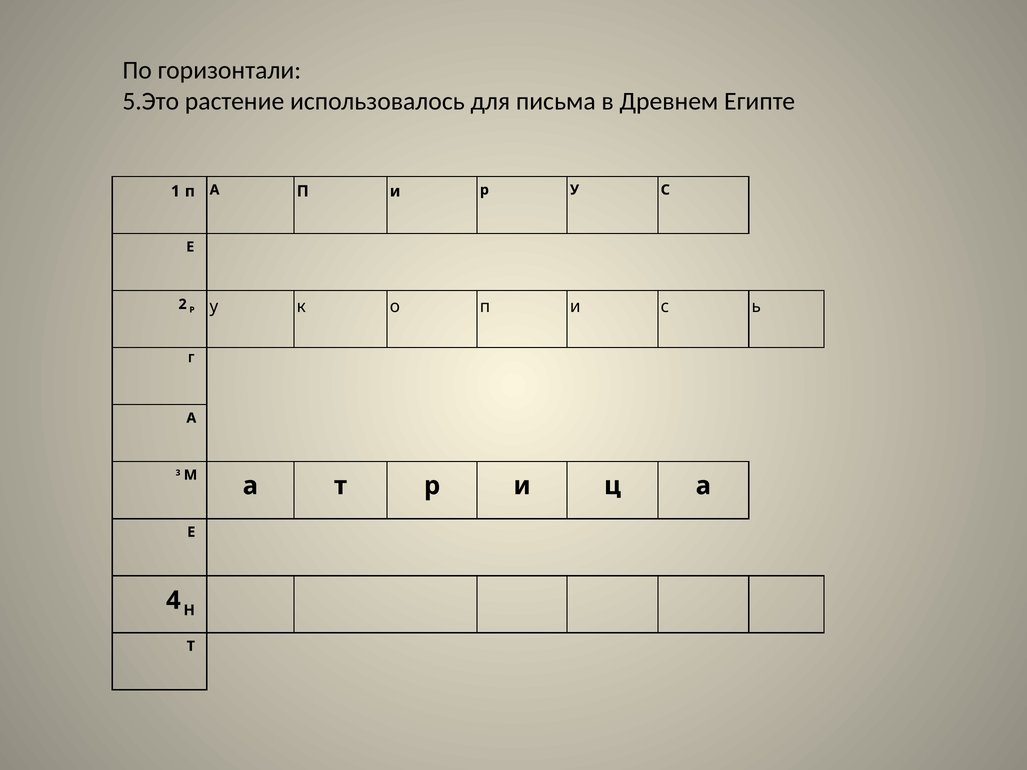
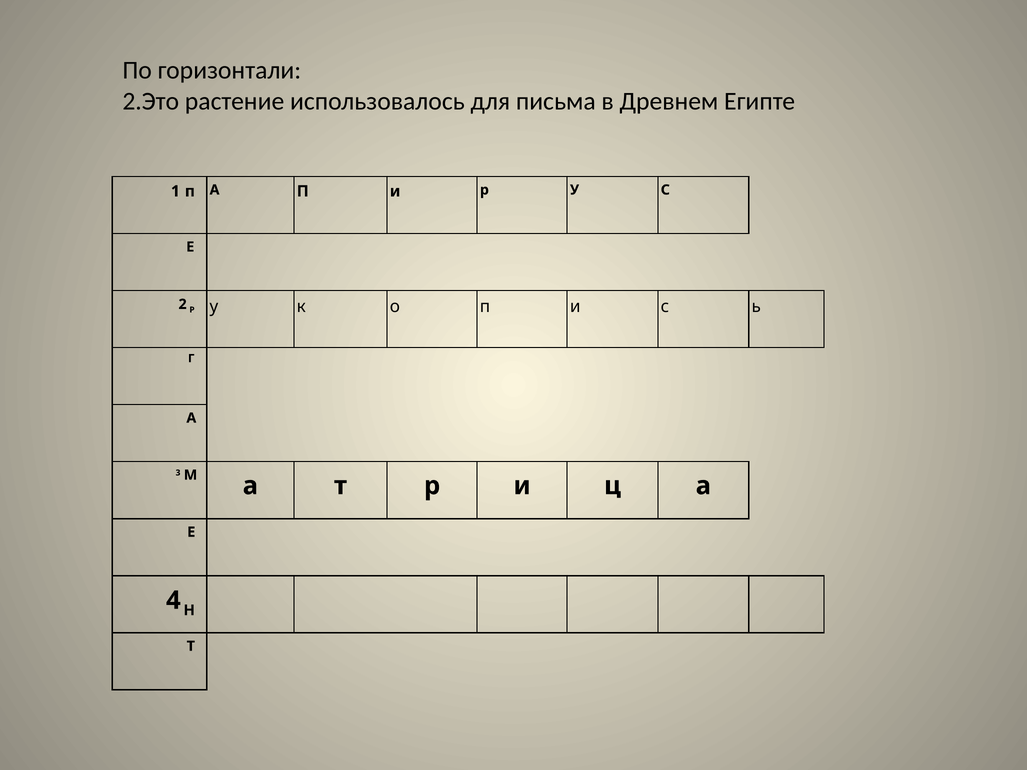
5.Это: 5.Это -> 2.Это (151, 101)
